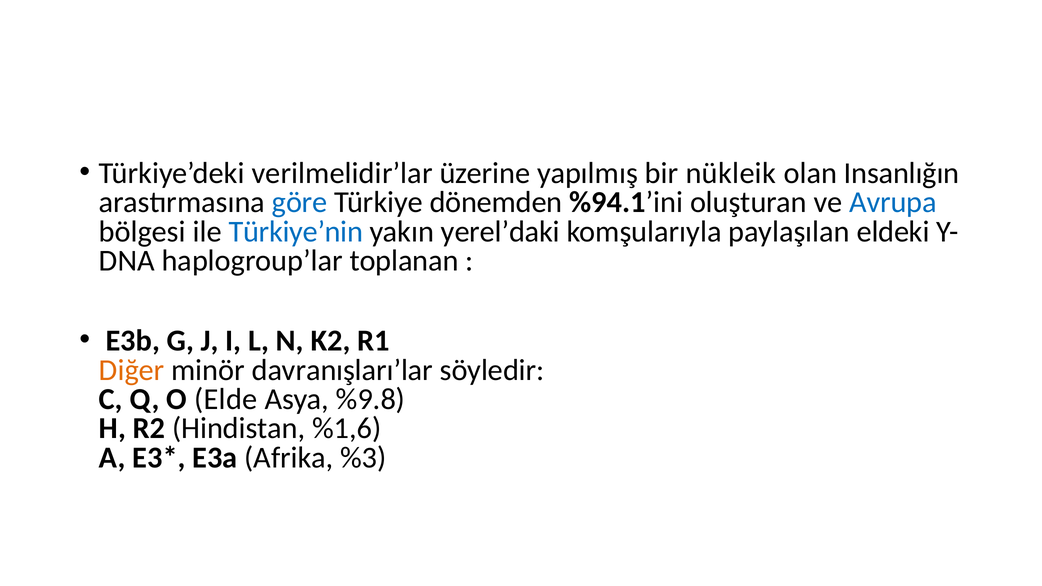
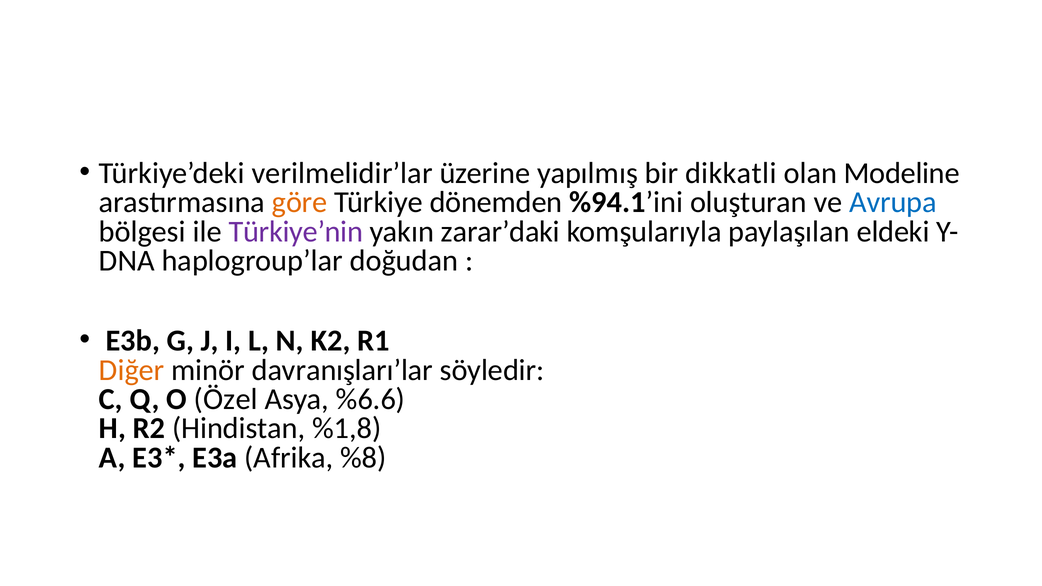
nükleik: nükleik -> dikkatli (731, 173)
Insanlığın: Insanlığın -> Modeline (902, 173)
göre colour: blue -> orange (300, 202)
Türkiye’nin colour: blue -> purple (296, 232)
yerel’daki: yerel’daki -> zarar’daki (500, 232)
toplanan: toplanan -> doğudan (404, 261)
Elde: Elde -> Özel (226, 399)
%9.8: %9.8 -> %6.6 (371, 399)
%1,6: %1,6 -> %1,8 (347, 429)
%3: %3 -> %8 (363, 458)
